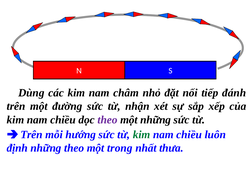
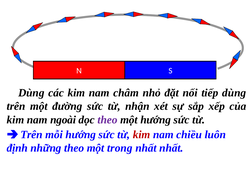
tiếp đánh: đánh -> dùng (234, 93)
chiều: chiều -> ngoài (63, 120)
một những: những -> hướng (156, 120)
kim colour: green -> red (142, 135)
nhất thưa: thưa -> nhất (171, 148)
